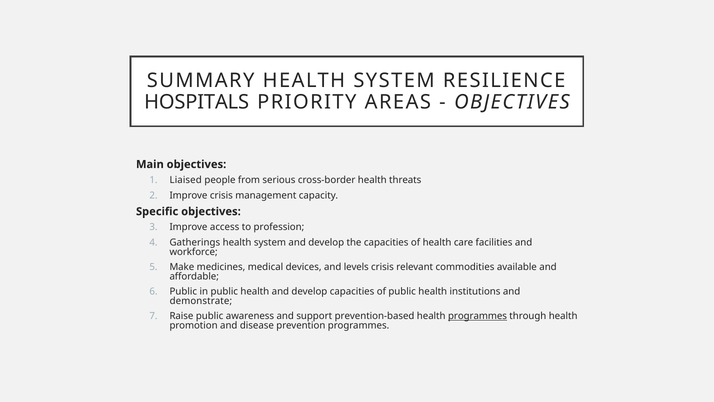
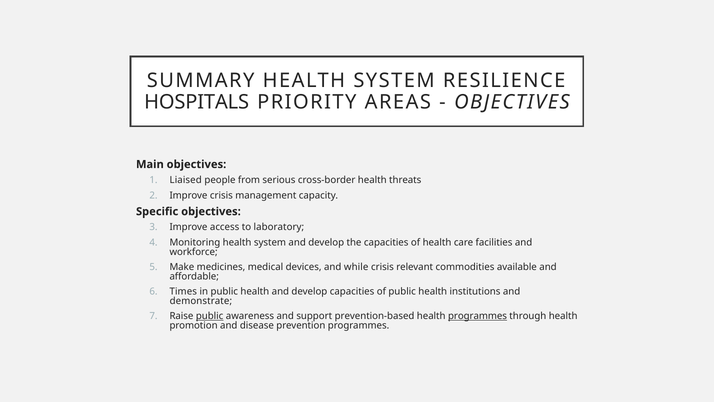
profession: profession -> laboratory (279, 227)
Gatherings: Gatherings -> Monitoring (195, 242)
levels: levels -> while (356, 267)
Public: Public -> Times (183, 291)
public underline: none -> present (210, 316)
